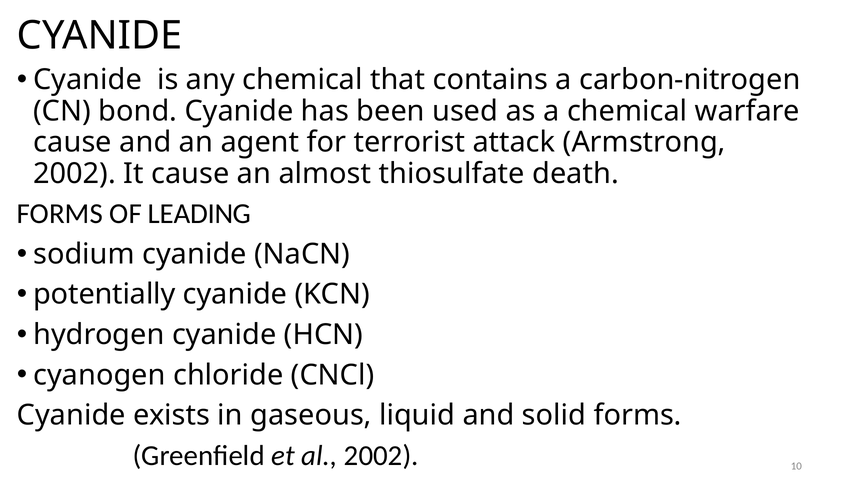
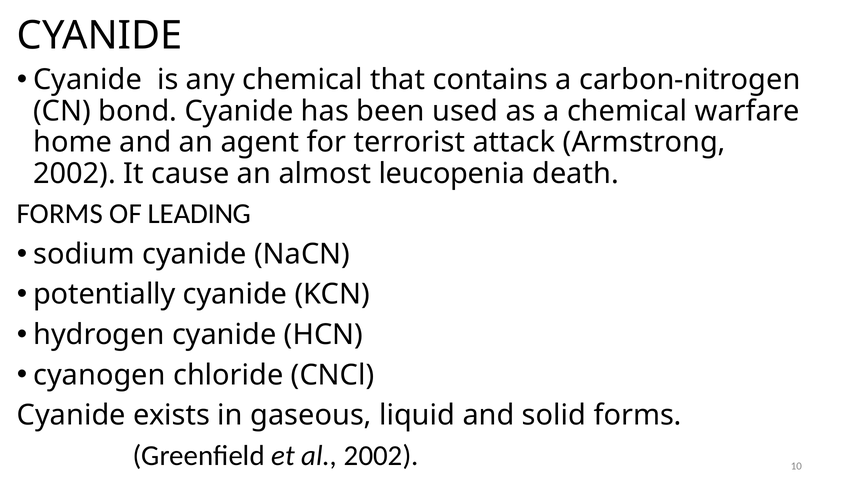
cause: cause -> home (73, 142)
thiosulfate: thiosulfate -> leucopenia (452, 174)
